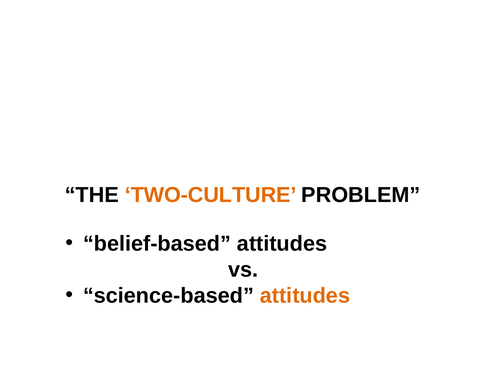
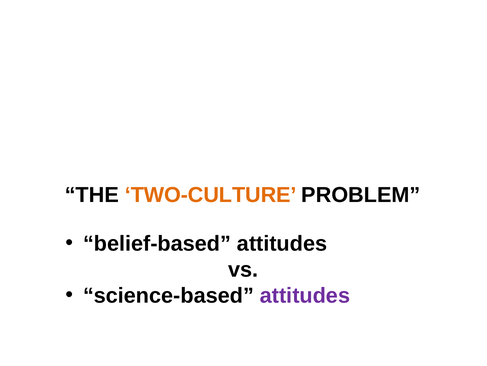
attitudes colour: orange -> purple (305, 295)
